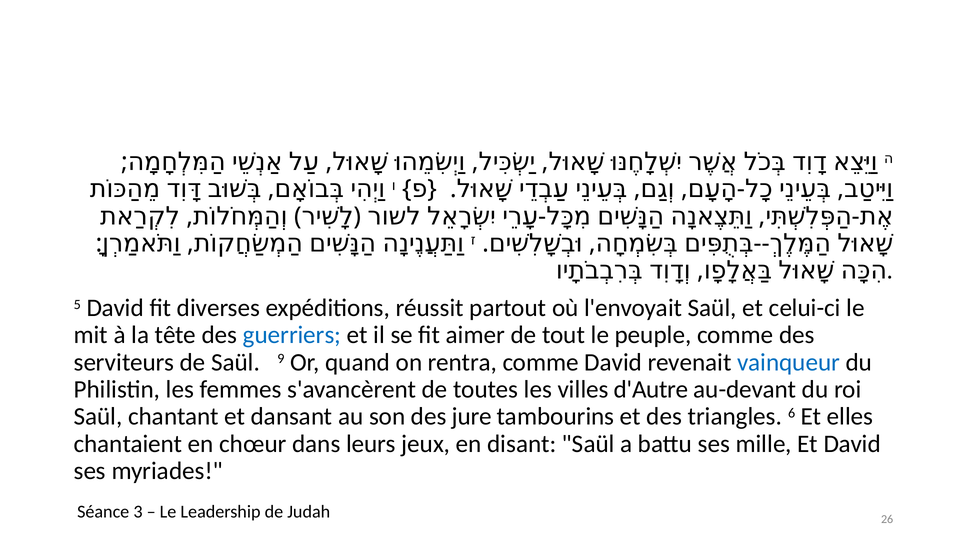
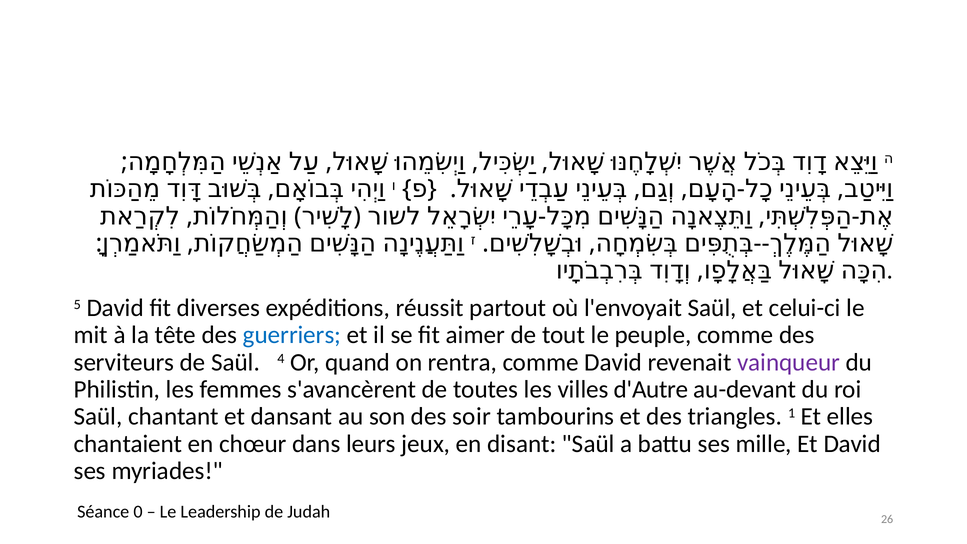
9: 9 -> 4 (281, 359)
vainqueur colour: blue -> purple (789, 362)
jure: jure -> soir (472, 417)
6: 6 -> 1 (792, 413)
3: 3 -> 0 (138, 512)
